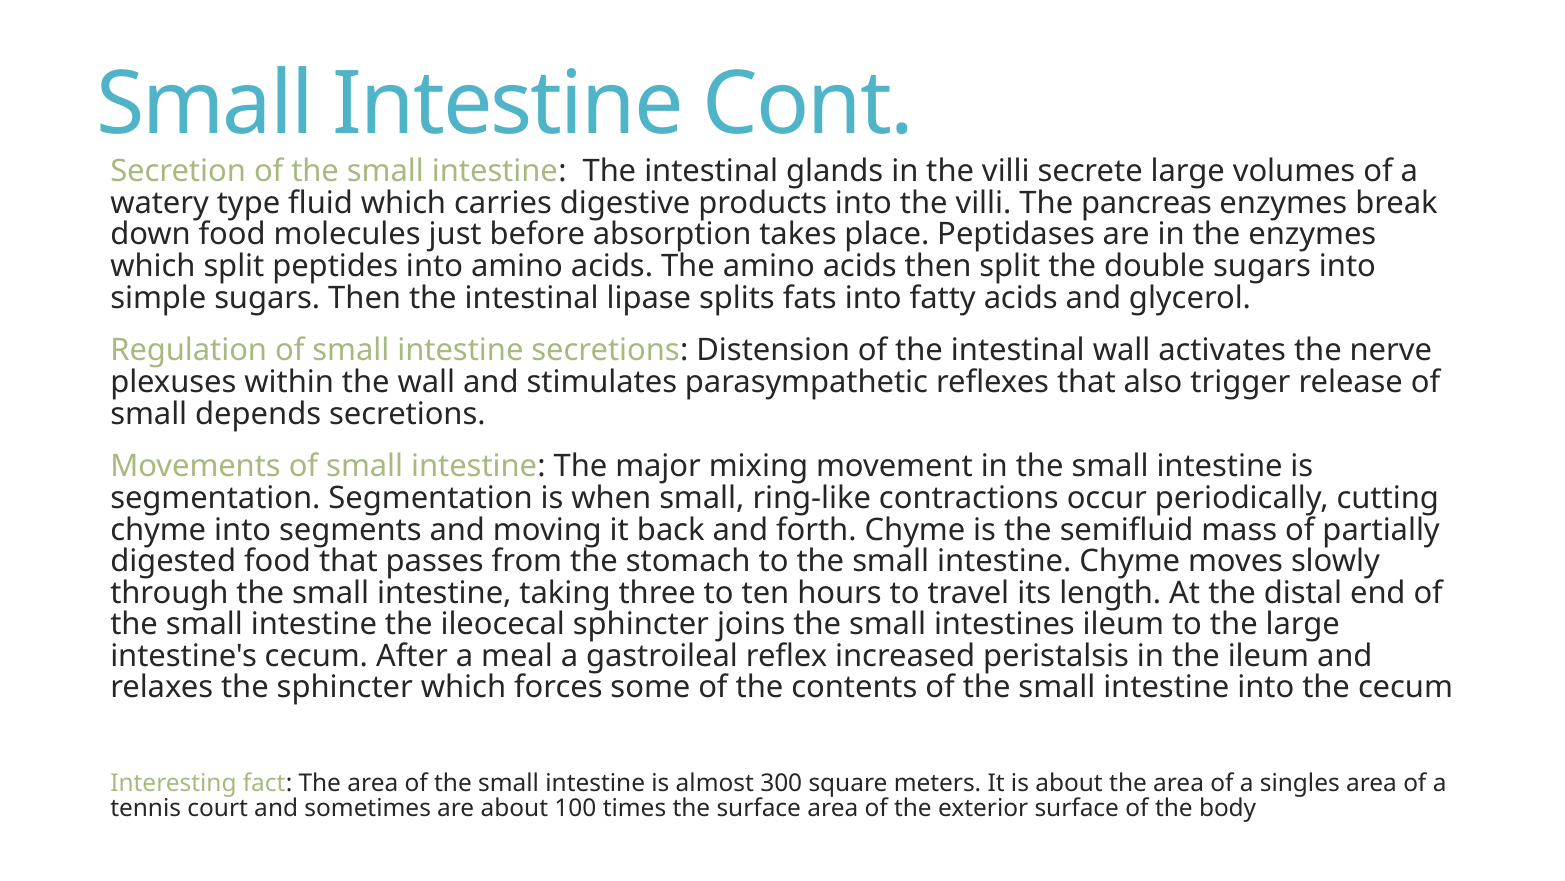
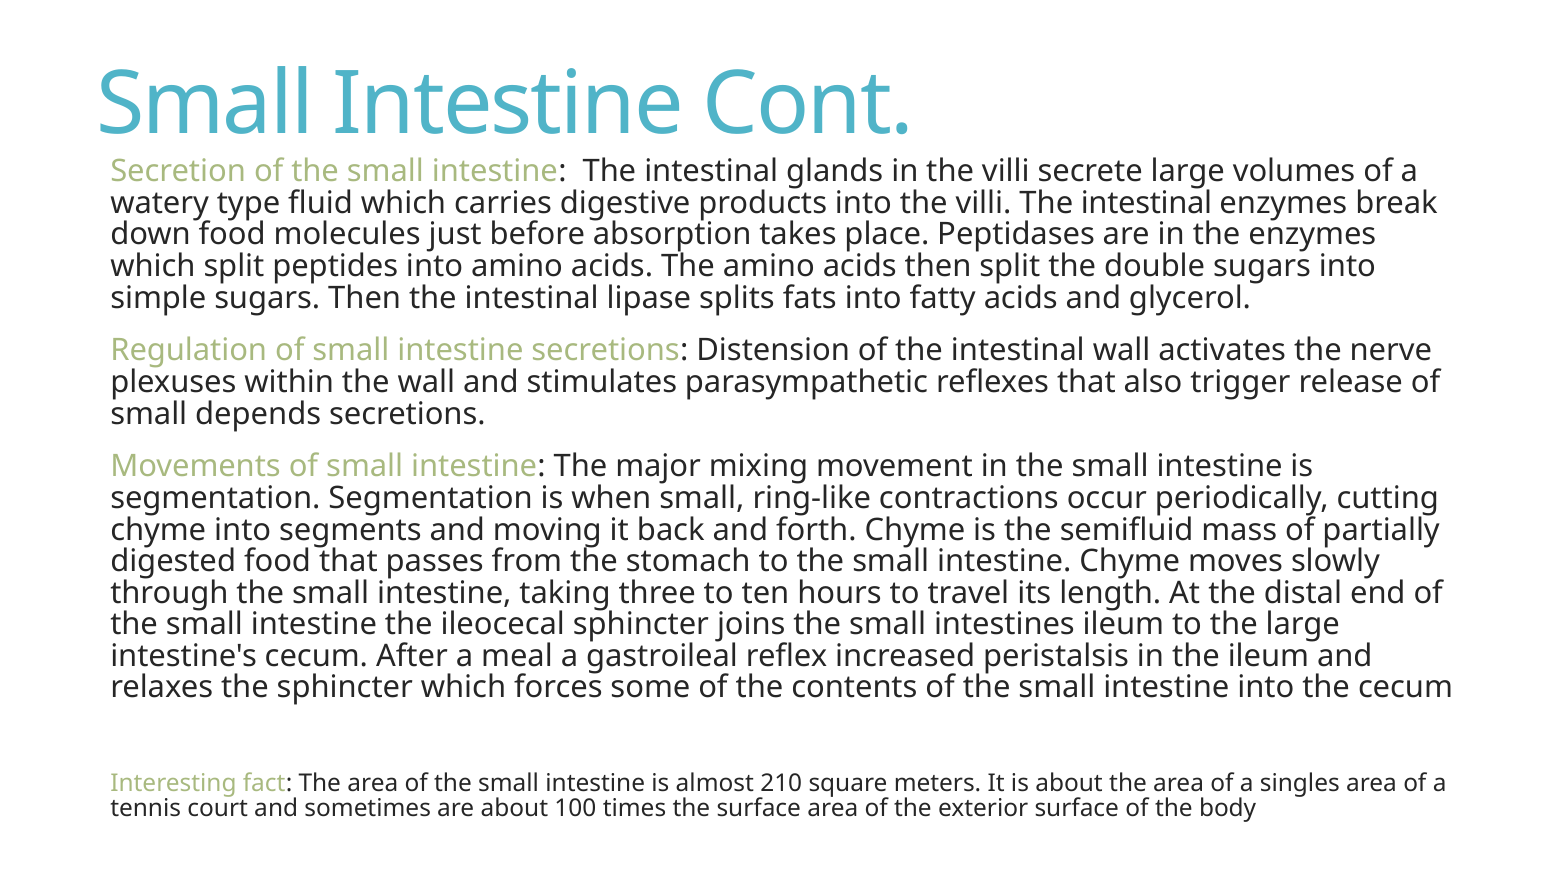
villi The pancreas: pancreas -> intestinal (1147, 203)
300: 300 -> 210 (781, 783)
